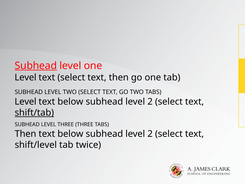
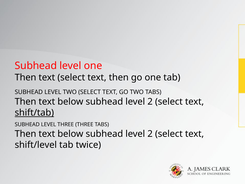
Subhead underline: present -> none (36, 66)
Level: Level -> Then (25, 77)
Level: Level -> Then (25, 101)
